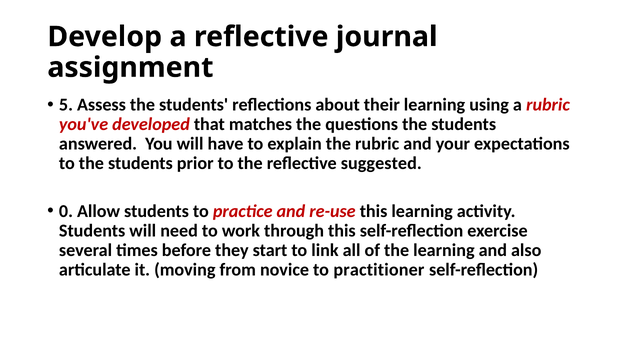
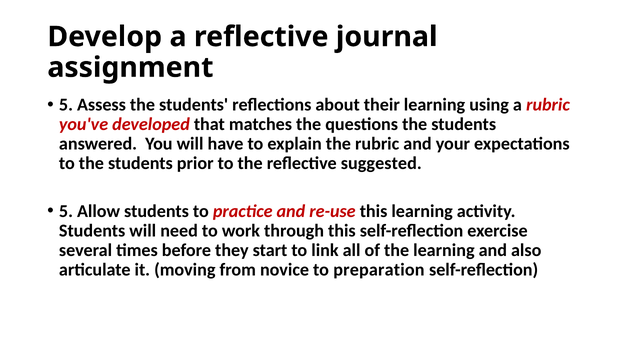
0: 0 -> 5 (66, 211)
practitioner: practitioner -> preparation (379, 270)
